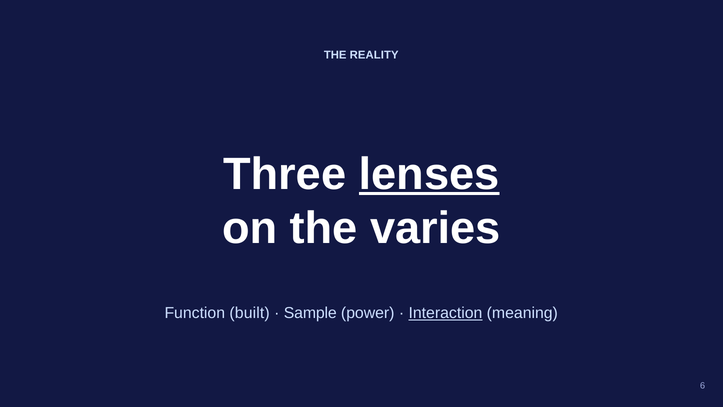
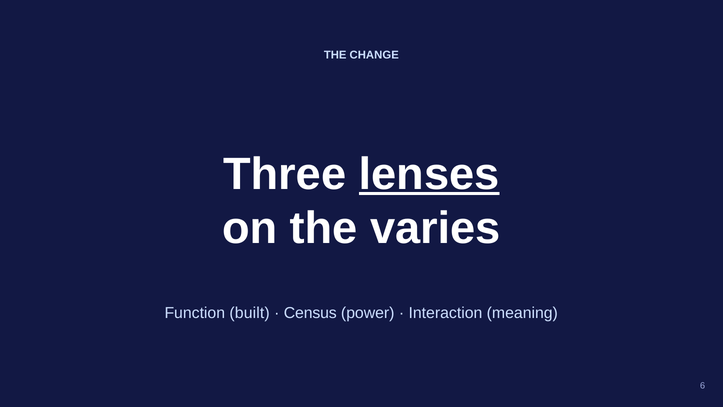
REALITY: REALITY -> CHANGE (374, 55)
Sample: Sample -> Census (310, 313)
Interaction underline: present -> none (445, 313)
